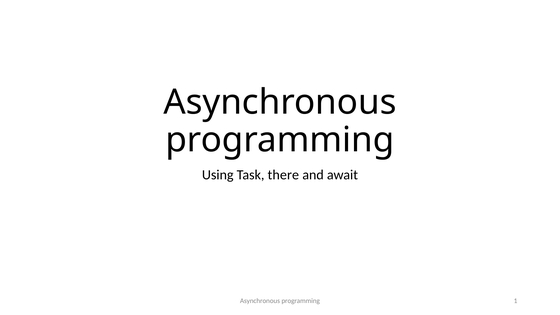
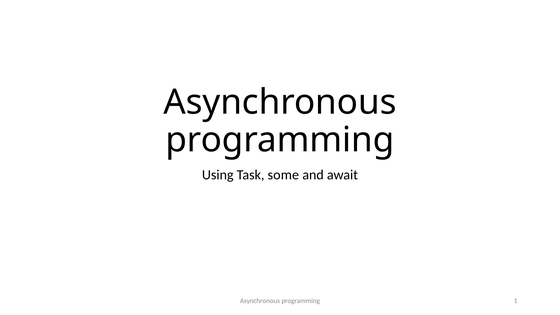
there: there -> some (283, 175)
